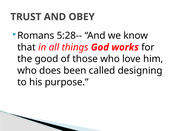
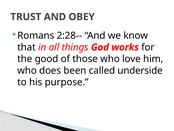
5:28--: 5:28-- -> 2:28-- (69, 36)
designing: designing -> underside (140, 70)
